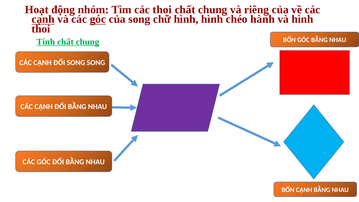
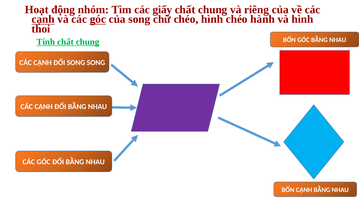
các thoi: thoi -> giấy (162, 10)
chữ hình: hình -> chéo (186, 19)
